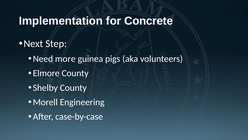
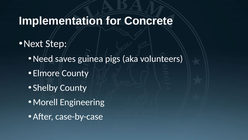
more: more -> saves (65, 59)
